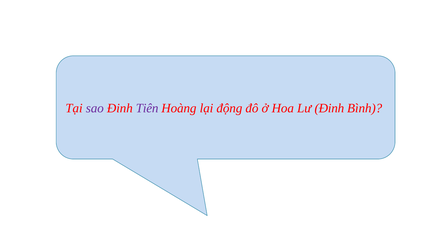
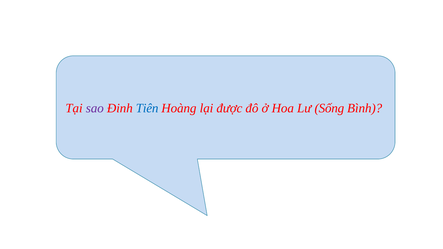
Tiên colour: purple -> blue (147, 108)
động: động -> được (229, 108)
Lư Đinh: Đinh -> Sống (329, 108)
